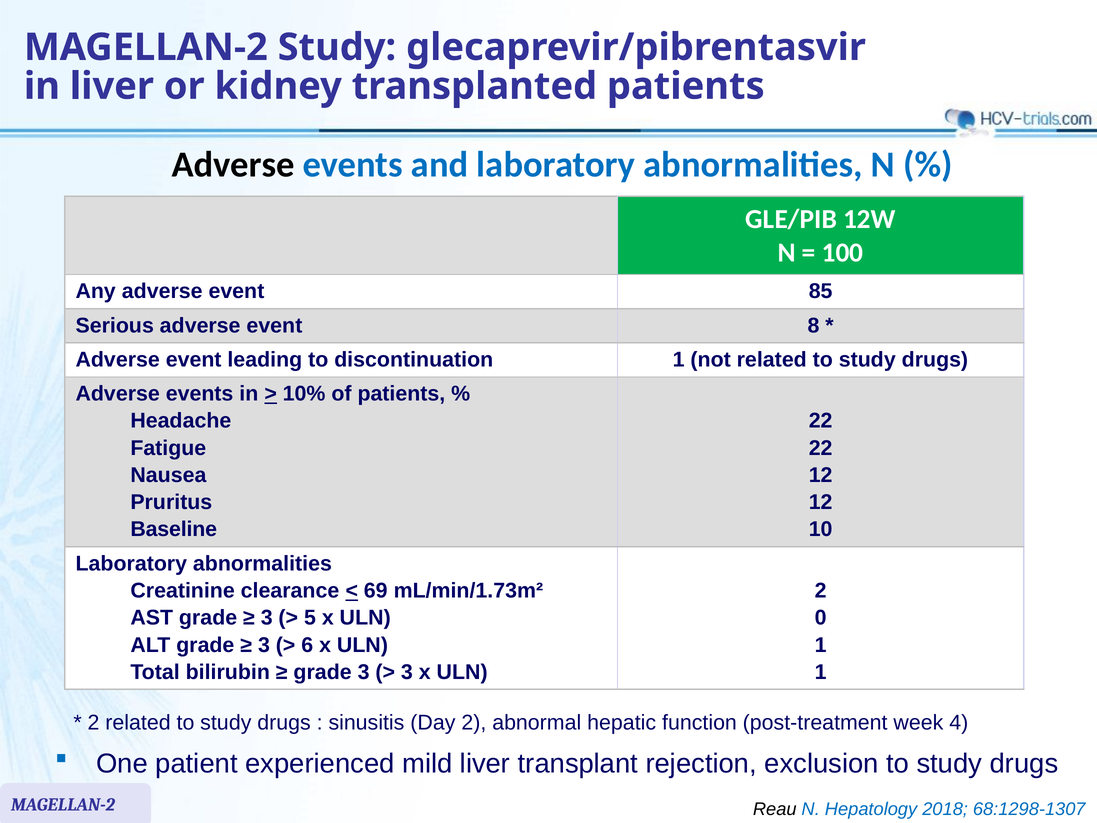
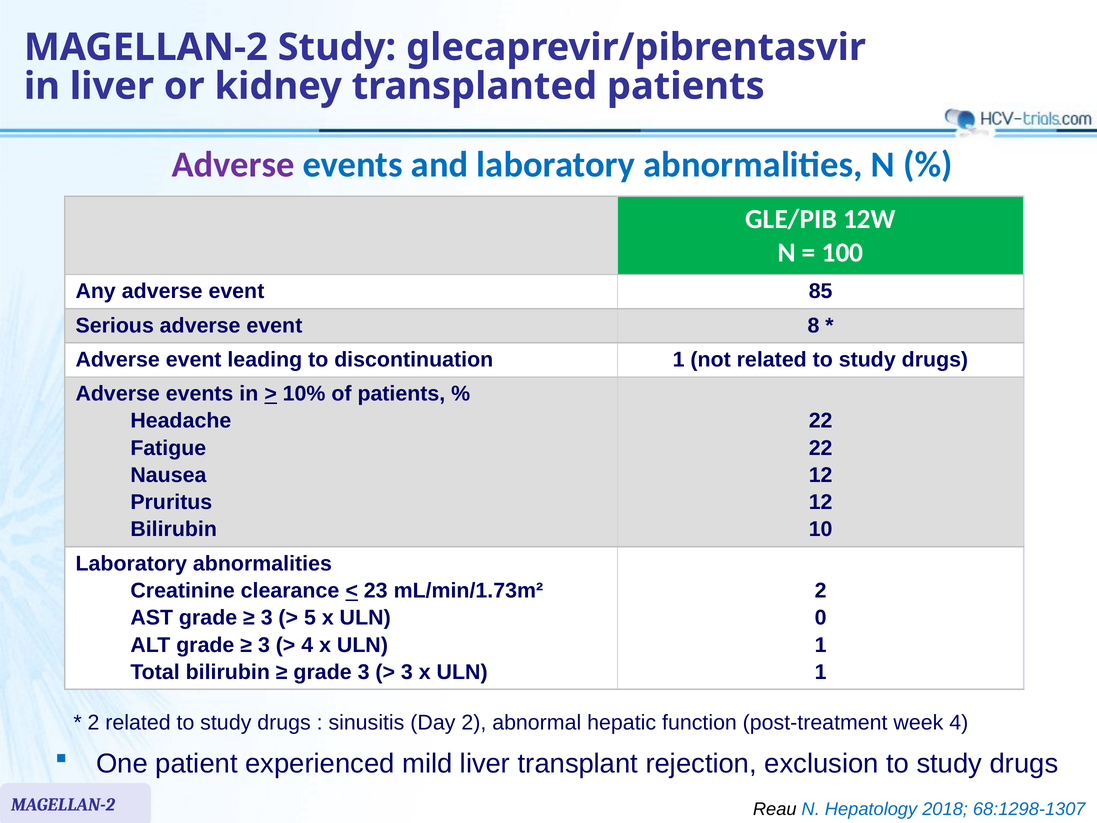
Adverse colour: black -> purple (233, 165)
Baseline: Baseline -> Bilirubin (174, 529)
69: 69 -> 23 (376, 591)
6: 6 -> 4 (307, 645)
